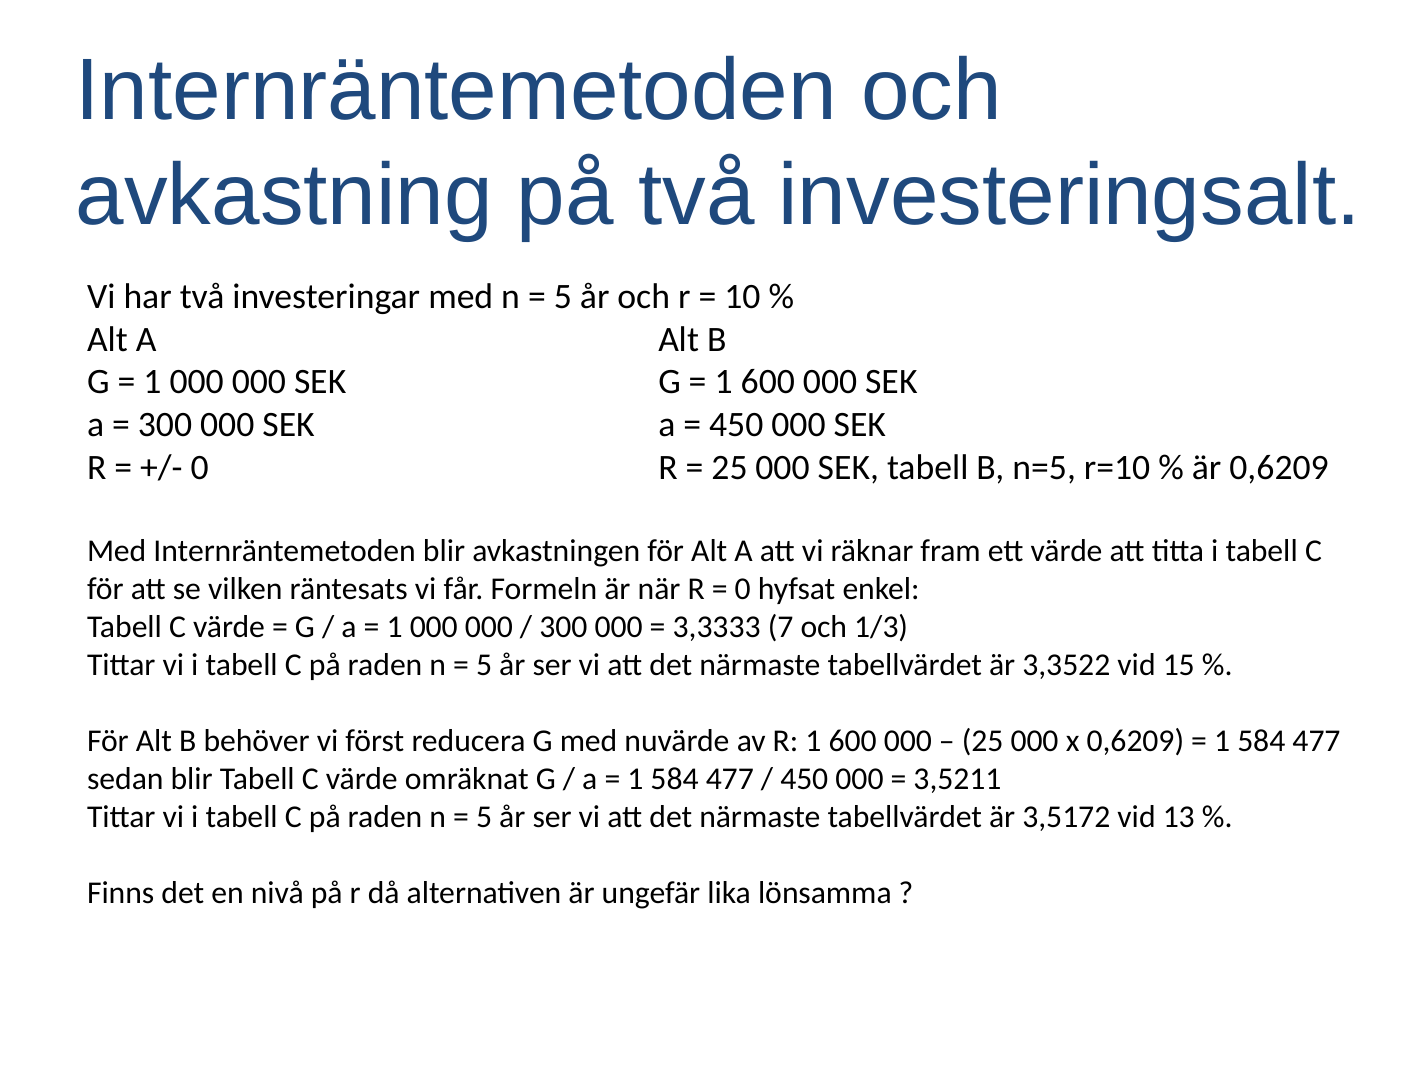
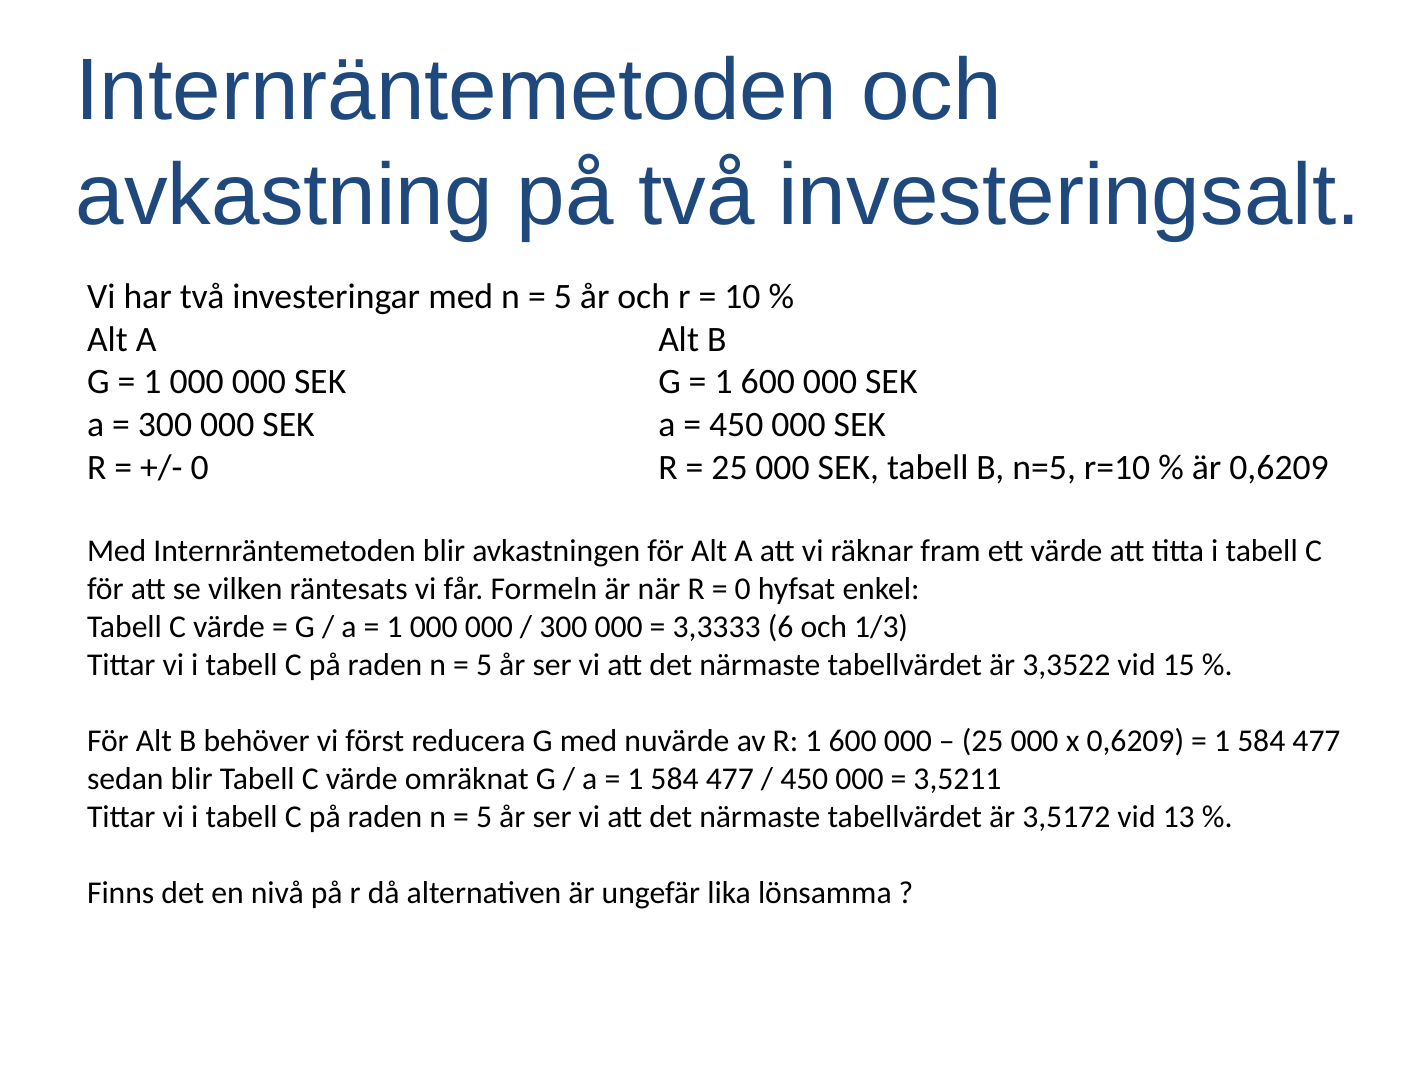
7: 7 -> 6 (781, 627)
